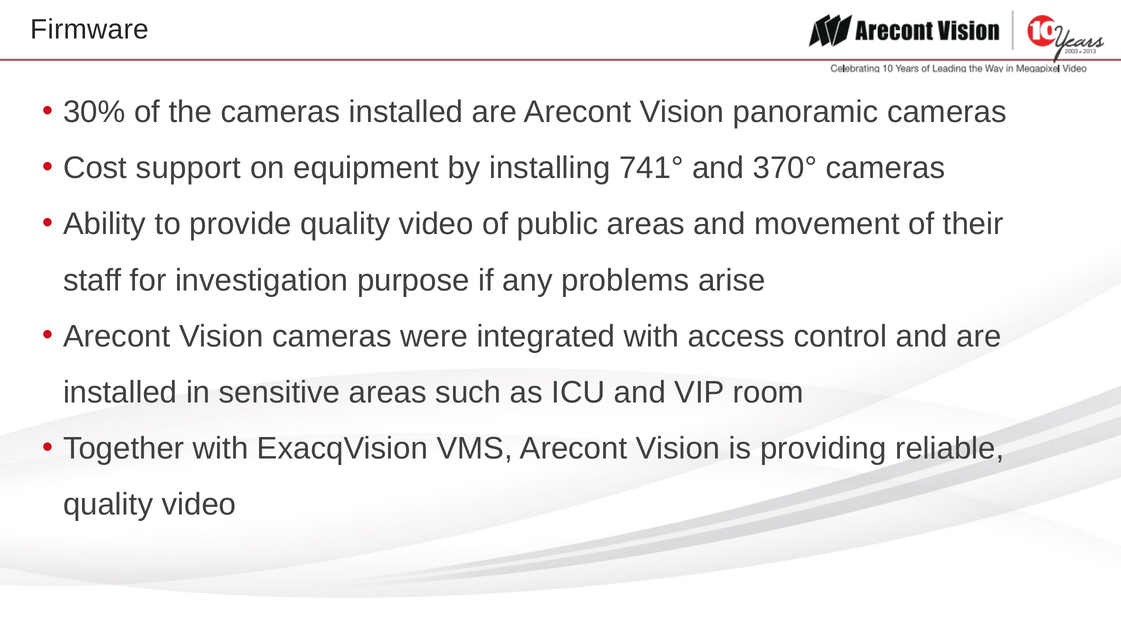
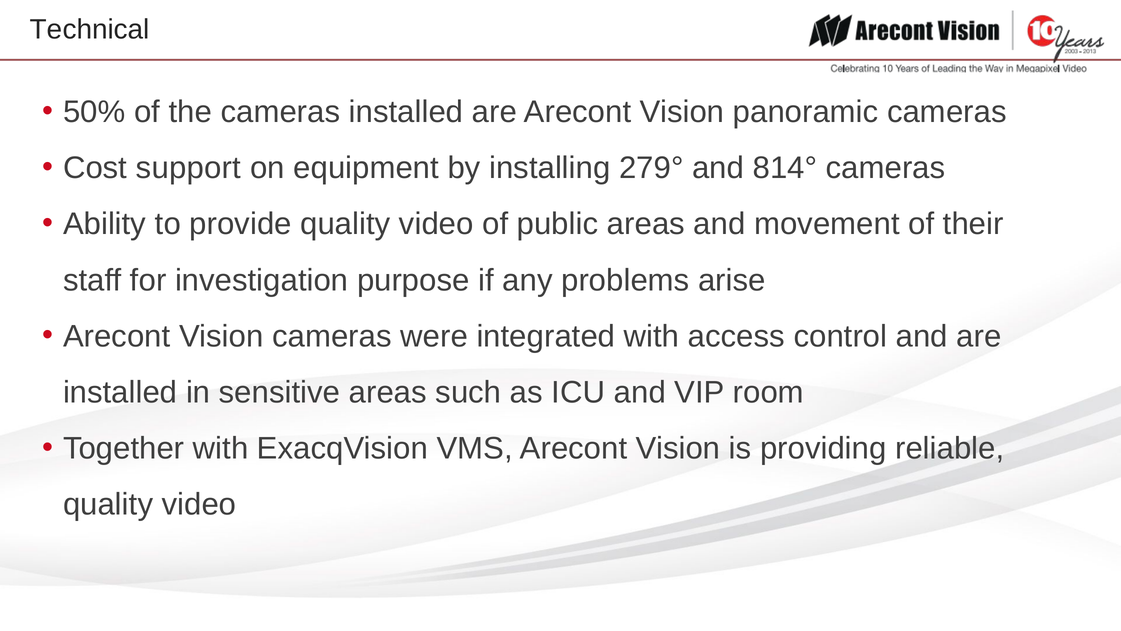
Firmware: Firmware -> Technical (90, 30)
30%: 30% -> 50% (94, 112)
741°: 741° -> 279° (651, 168)
370°: 370° -> 814° (785, 168)
